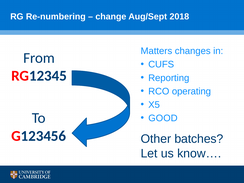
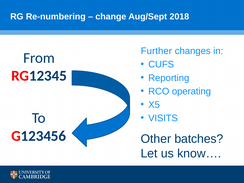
Matters: Matters -> Further (156, 51)
GOOD: GOOD -> VISITS (163, 118)
